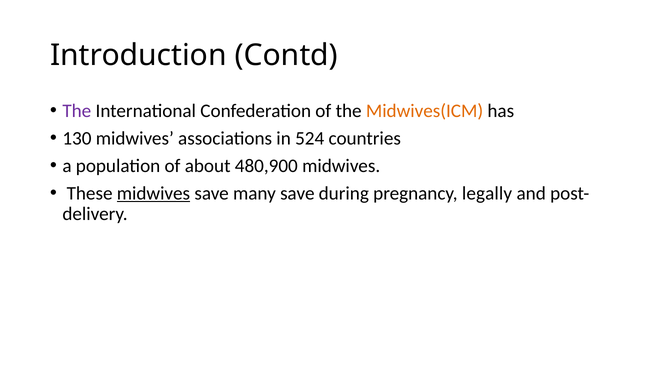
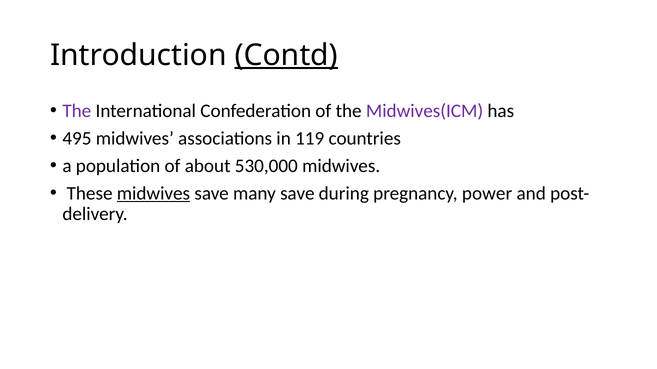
Contd underline: none -> present (286, 55)
Midwives(ICM colour: orange -> purple (425, 111)
130: 130 -> 495 (77, 139)
524: 524 -> 119 (310, 139)
480,900: 480,900 -> 530,000 (266, 166)
legally: legally -> power (487, 194)
